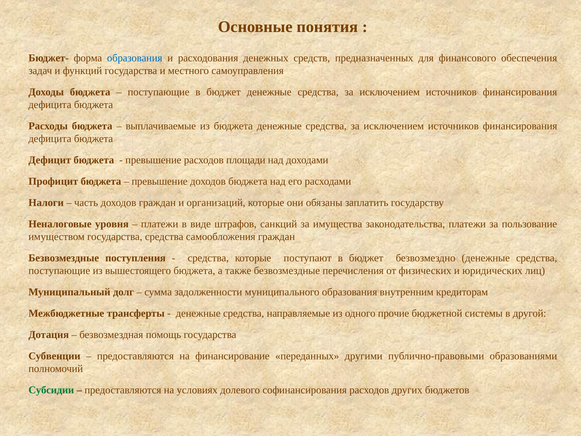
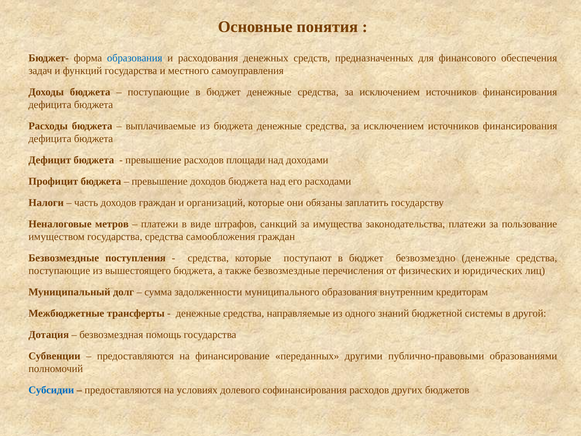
уровня: уровня -> метров (112, 224)
прочие: прочие -> знаний (394, 313)
Субсидии colour: green -> blue (51, 390)
